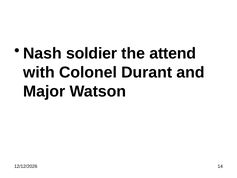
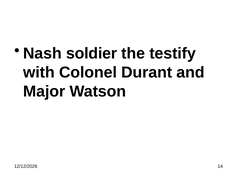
attend: attend -> testify (173, 53)
